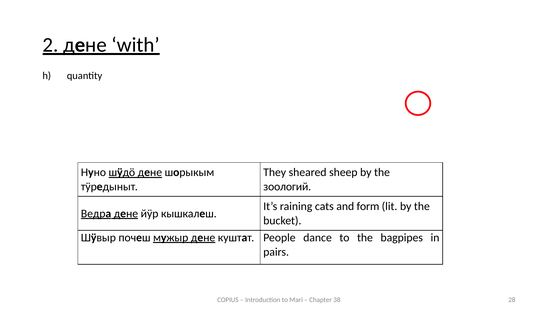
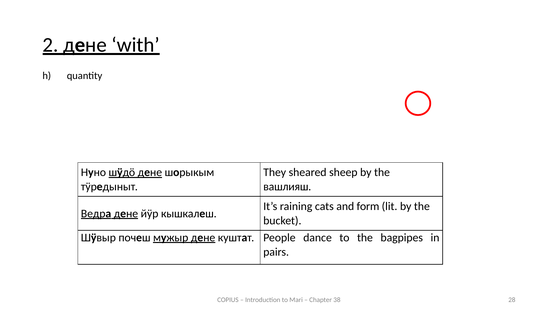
зоологий: зоологий -> вашлияш (287, 187)
